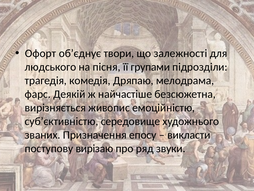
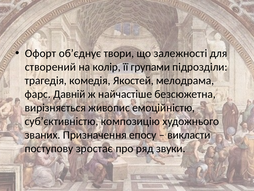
людського: людського -> створений (50, 67)
пісня: пісня -> колір (107, 67)
Дряпаю: Дряпаю -> Якостей (133, 80)
Деякій: Деякій -> Давній (69, 94)
середовище: середовище -> композицію (130, 121)
вирізаю: вирізаю -> зростає (94, 148)
